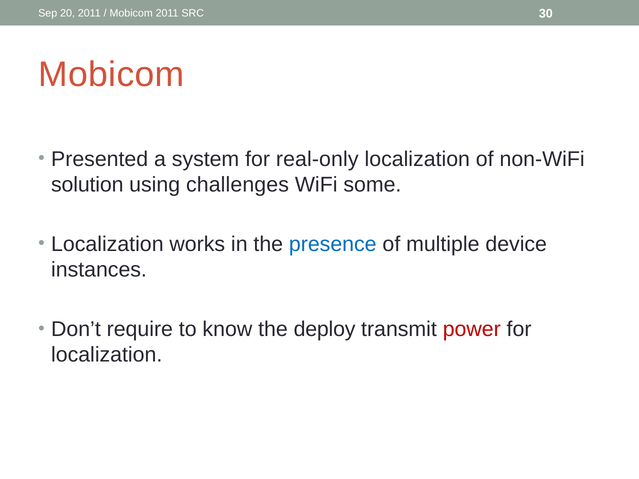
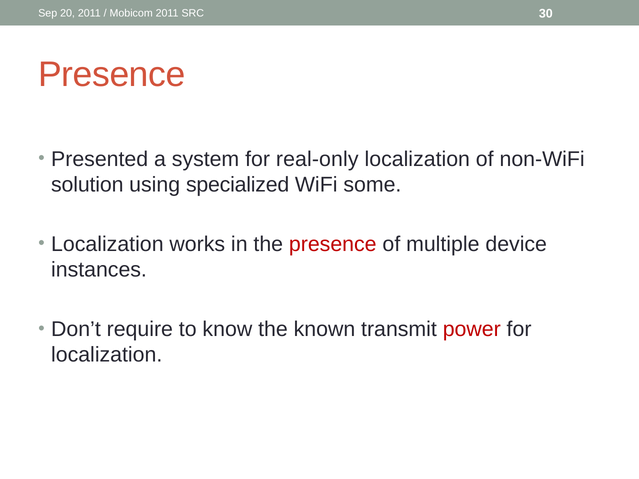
Mobicom: Mobicom -> Presence (112, 74)
challenges: challenges -> specialized (238, 185)
presence colour: blue -> red (333, 244)
deploy: deploy -> known (324, 329)
